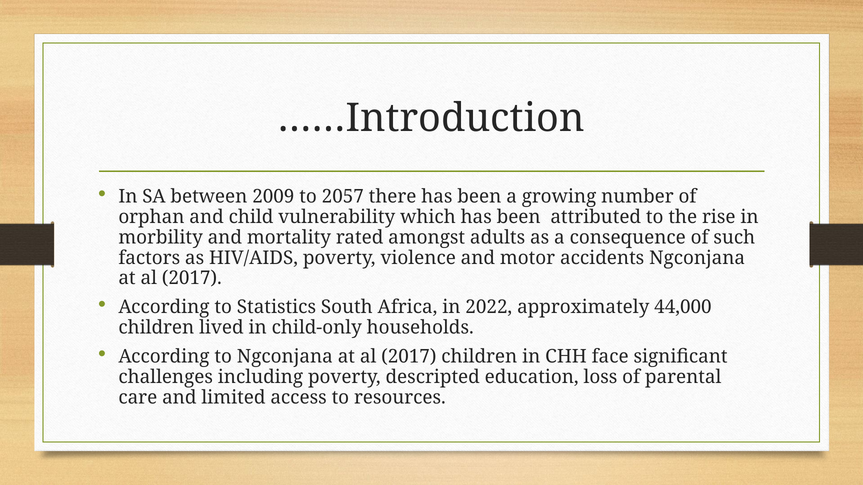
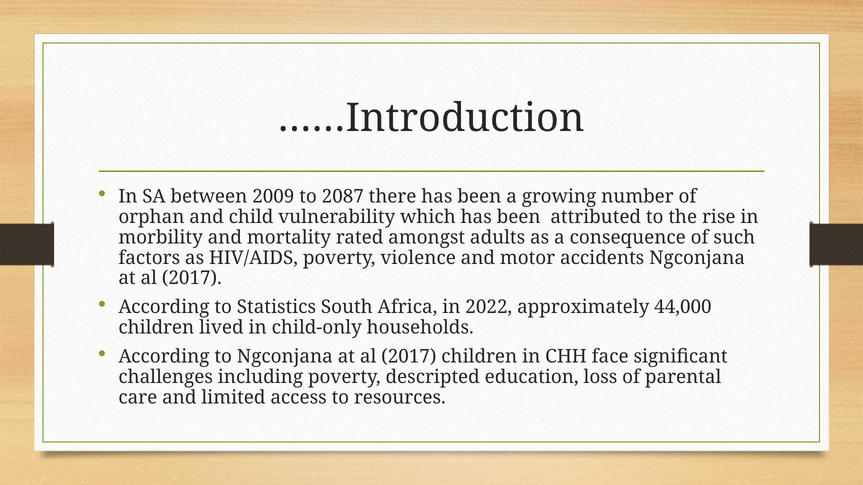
2057: 2057 -> 2087 (343, 197)
